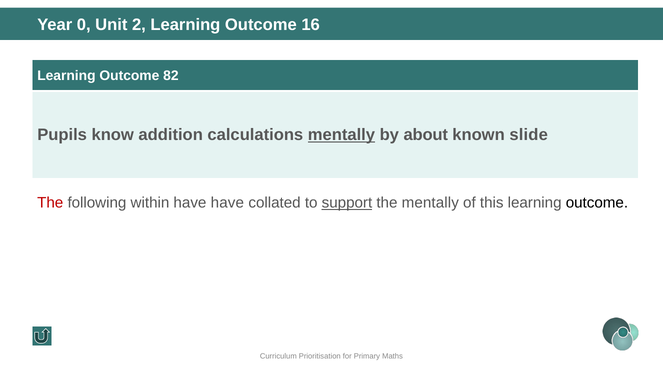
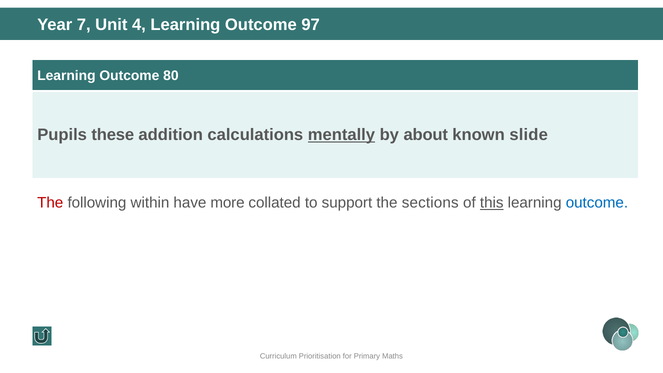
0: 0 -> 7 (84, 25)
2: 2 -> 4 (139, 25)
16: 16 -> 97 (311, 25)
82: 82 -> 80 (171, 76)
know: know -> these (113, 135)
have have: have -> more (227, 203)
support underline: present -> none (347, 203)
the mentally: mentally -> sections (430, 203)
this underline: none -> present (492, 203)
outcome colour: black -> blue (597, 203)
